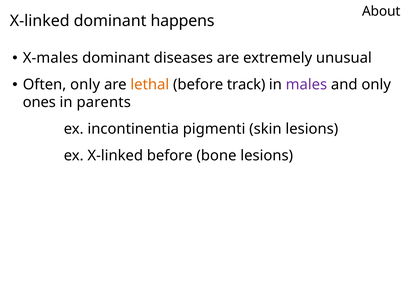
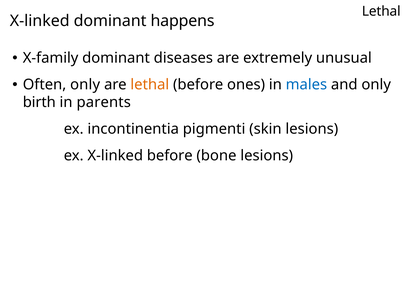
About: About -> Lethal (381, 11)
X-males: X-males -> X-family (51, 58)
track: track -> ones (246, 84)
males colour: purple -> blue (306, 84)
ones: ones -> birth (39, 102)
